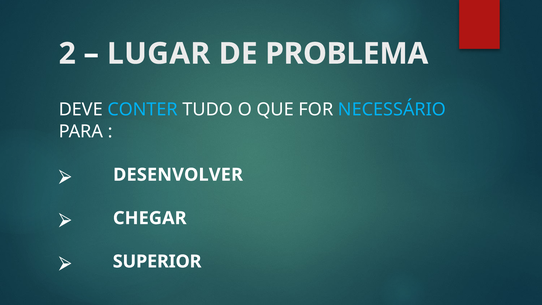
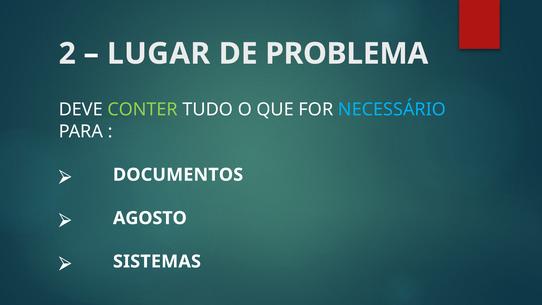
CONTER colour: light blue -> light green (143, 110)
DESENVOLVER: DESENVOLVER -> DOCUMENTOS (178, 175)
CHEGAR: CHEGAR -> AGOSTO (150, 218)
SUPERIOR: SUPERIOR -> SISTEMAS (157, 261)
